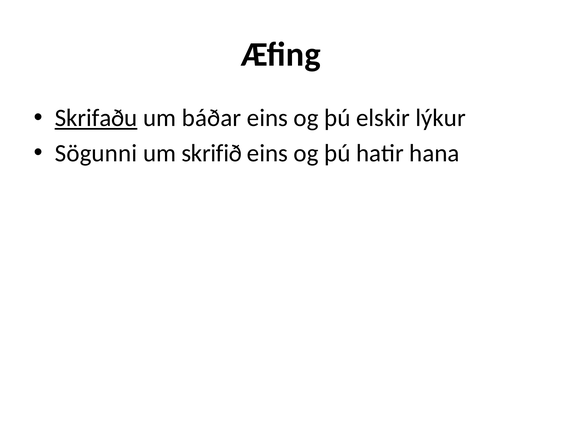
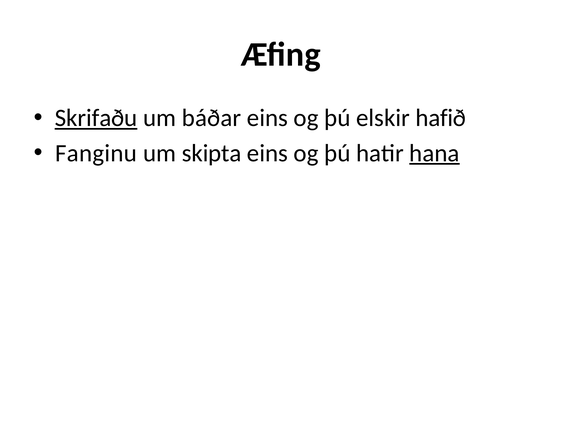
lýkur: lýkur -> hafið (441, 118)
Sögunni: Sögunni -> Fanginu (96, 153)
skrifið: skrifið -> skipta (212, 153)
hana underline: none -> present (434, 153)
